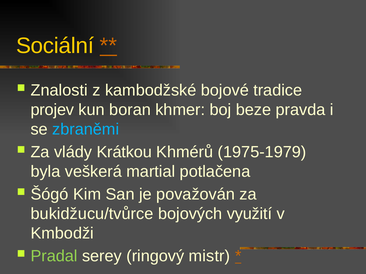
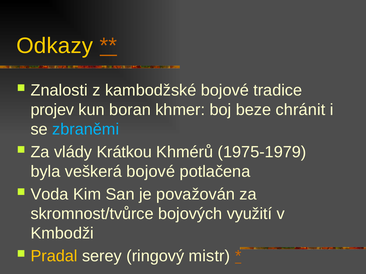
Sociální: Sociální -> Odkazy (55, 46)
pravda: pravda -> chránit (300, 110)
veškerá martial: martial -> bojové (151, 172)
Šógó: Šógó -> Voda (50, 195)
bukidžucu/tvůrce: bukidžucu/tvůrce -> skromnost/tvůrce (92, 214)
Pradal colour: light green -> yellow (54, 256)
